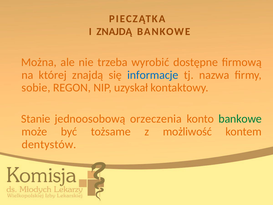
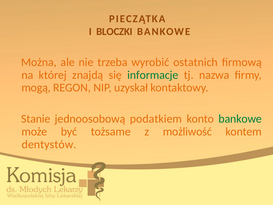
I ZNAJDĄ: ZNAJDĄ -> BLOCZKI (114, 32)
dostępne: dostępne -> ostatnich (196, 62)
informacje colour: blue -> green (153, 75)
sobie: sobie -> mogą (36, 88)
orzeczenia: orzeczenia -> podatkiem (156, 119)
